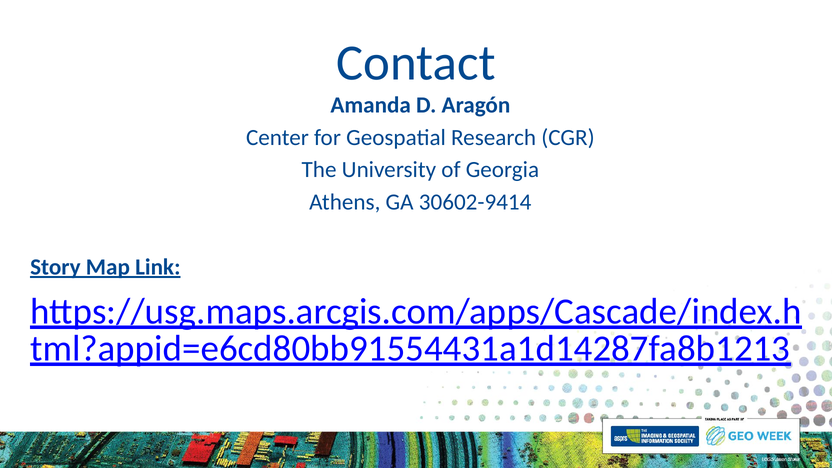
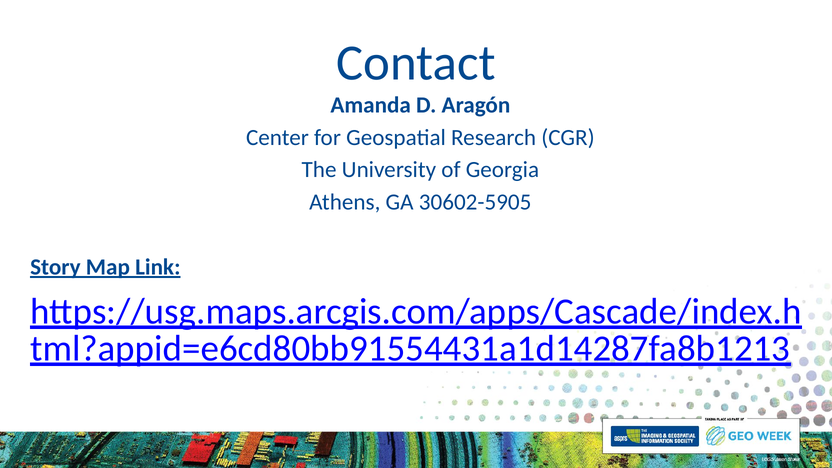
30602-9414: 30602-9414 -> 30602-5905 (475, 202)
